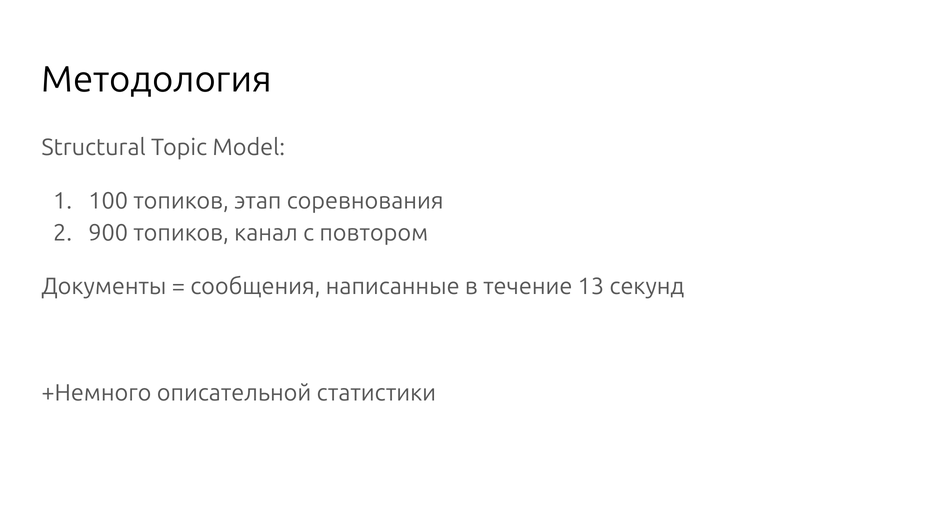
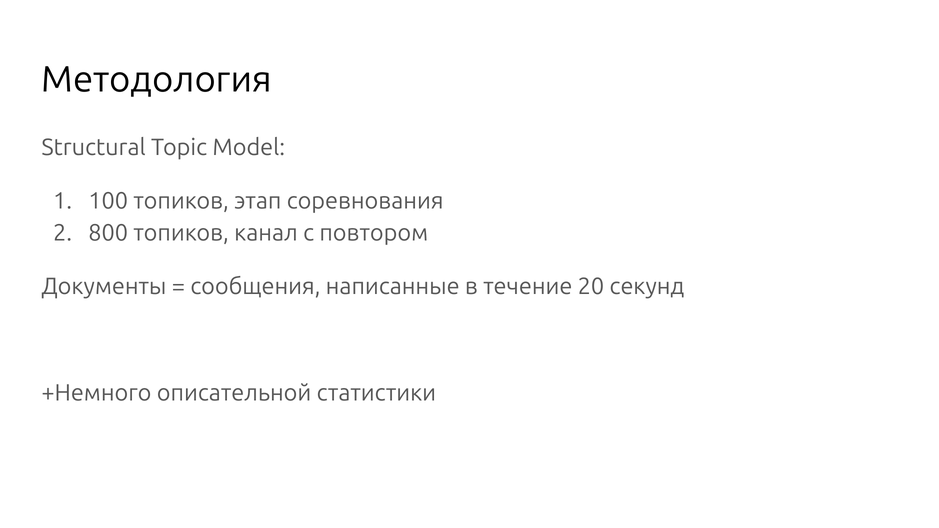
900: 900 -> 800 (108, 233)
13: 13 -> 20 (591, 287)
